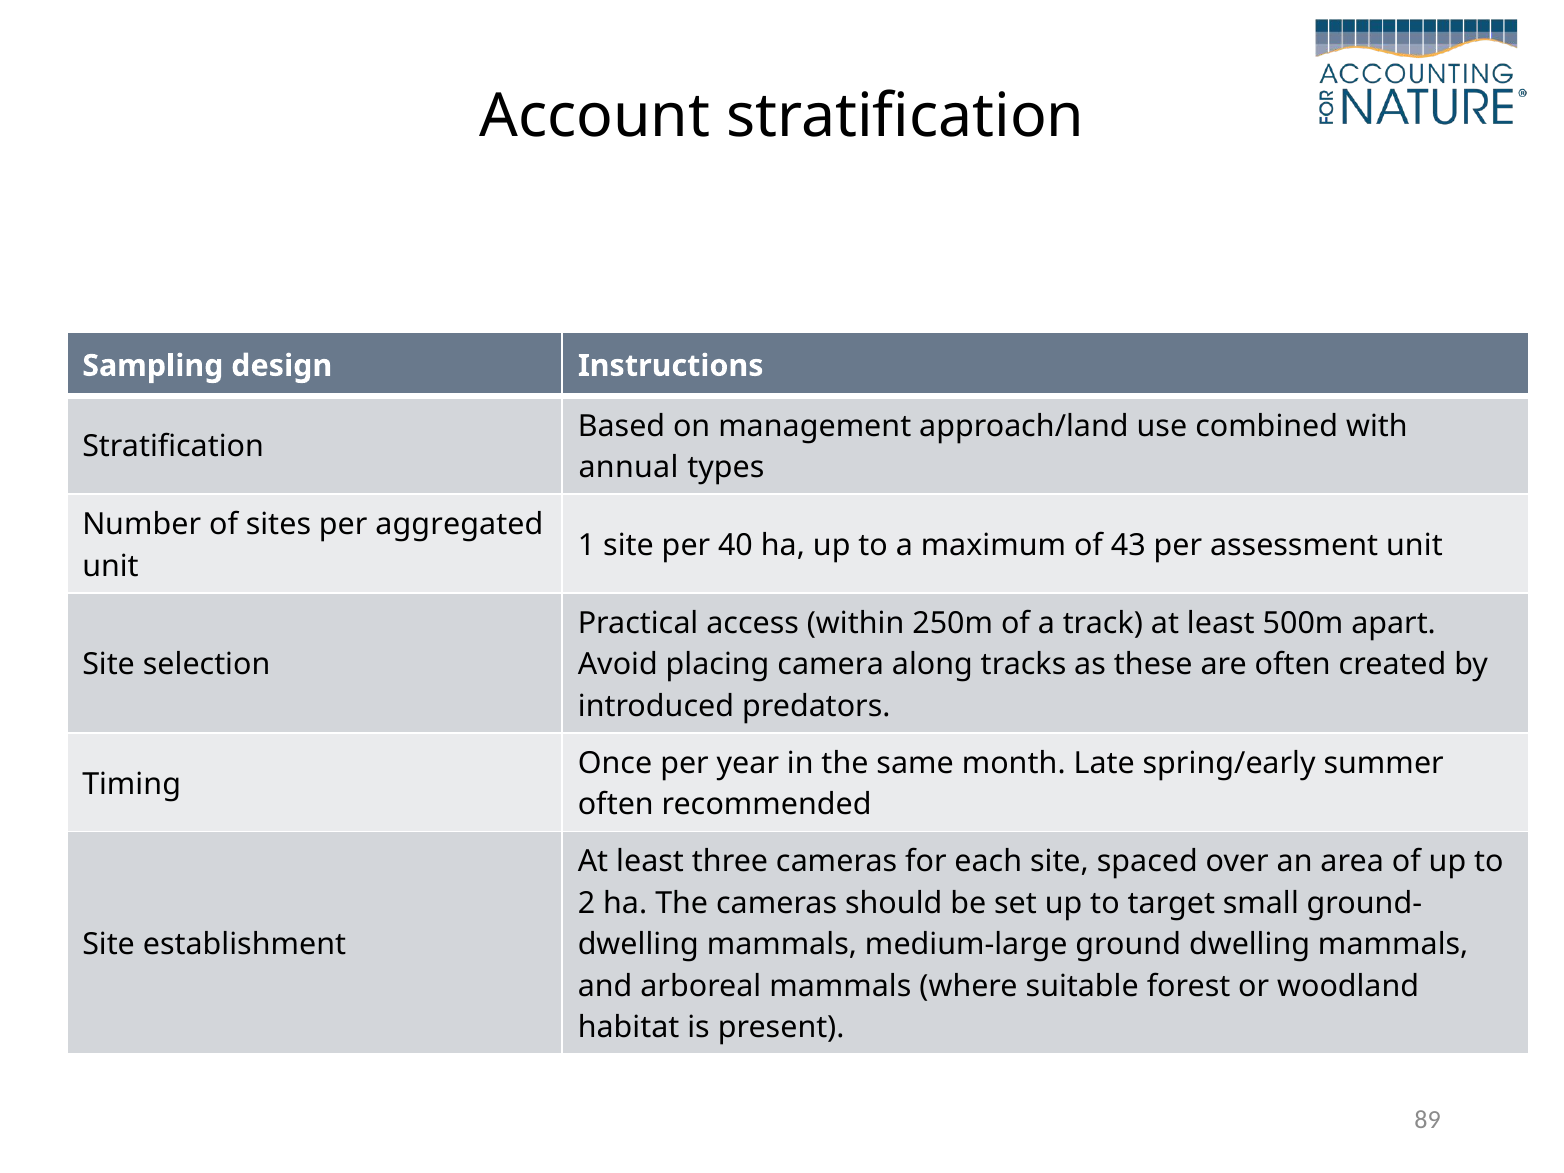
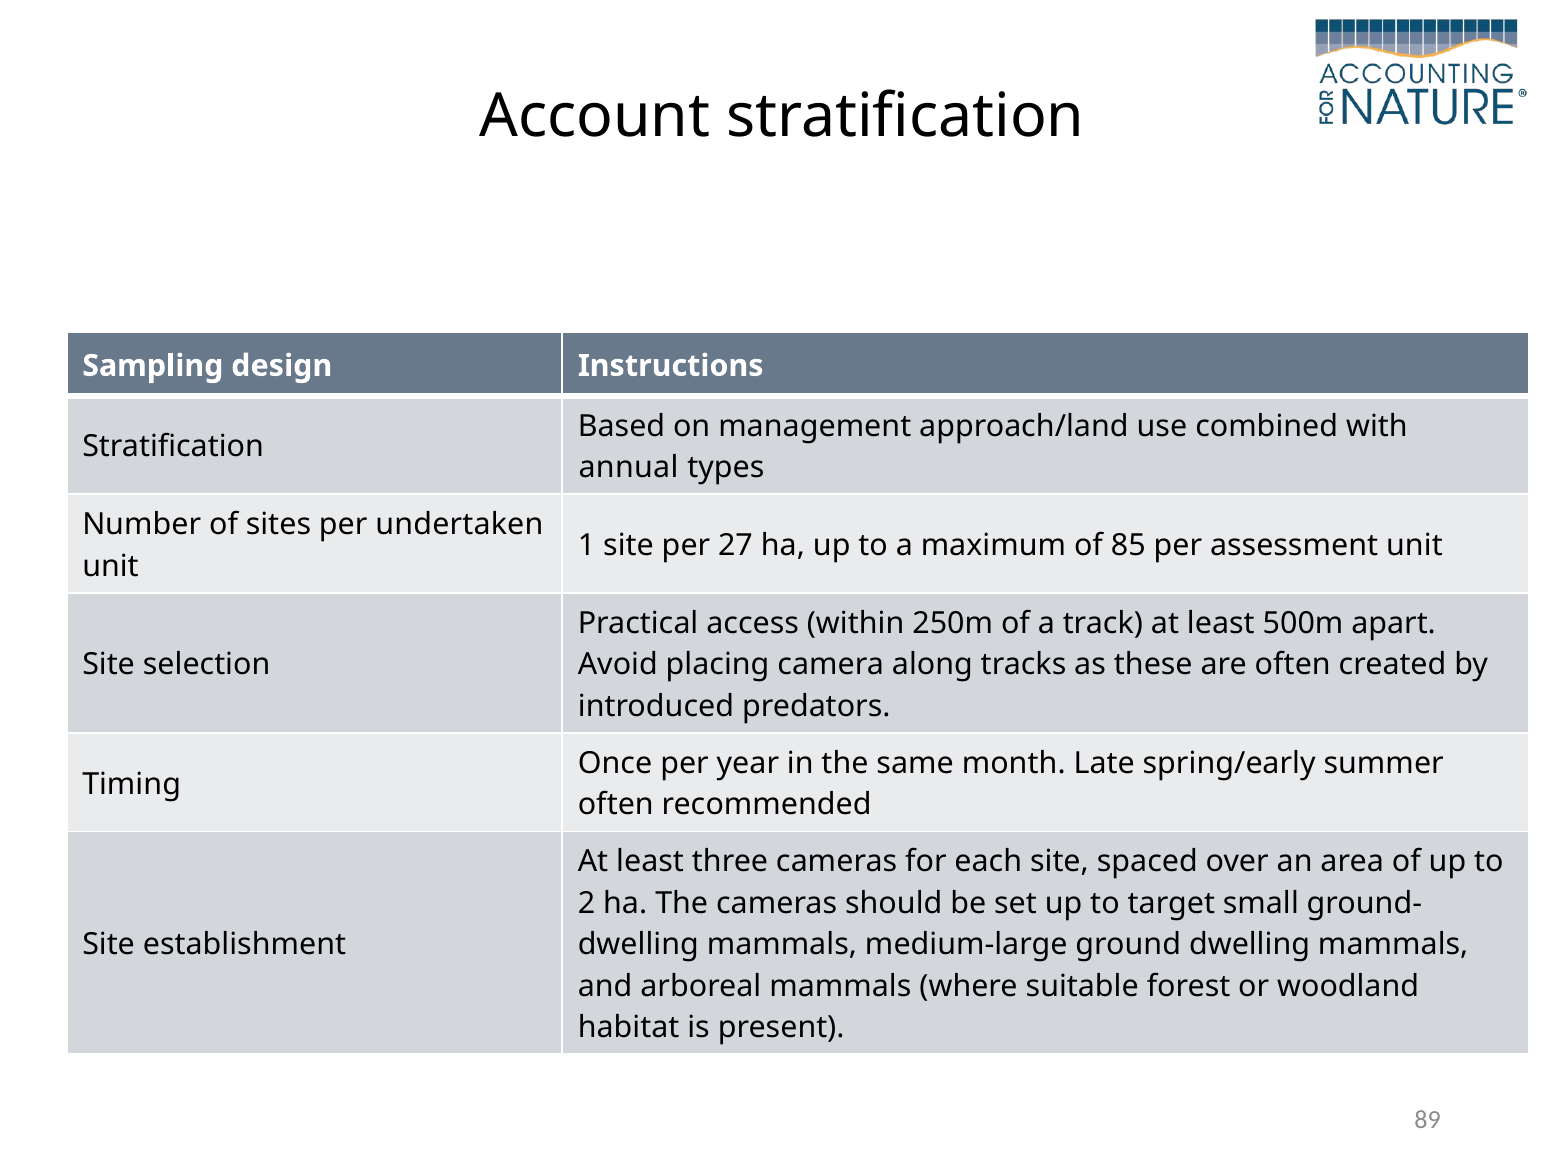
aggregated: aggregated -> undertaken (459, 525)
40: 40 -> 27 (735, 545)
43: 43 -> 85 (1128, 545)
